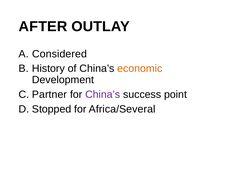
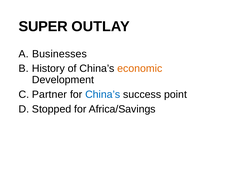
AFTER: AFTER -> SUPER (43, 27)
Considered: Considered -> Businesses (59, 54)
China’s colour: purple -> blue (103, 95)
Africa/Several: Africa/Several -> Africa/Savings (122, 110)
